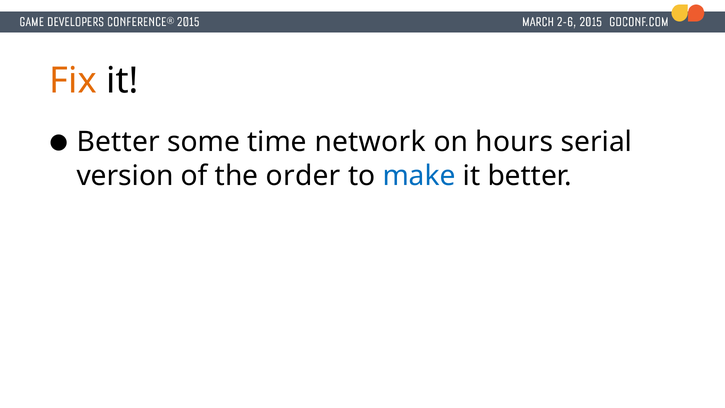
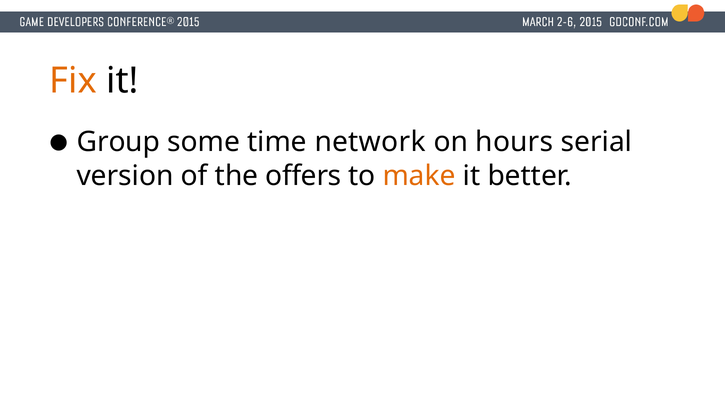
Better: Better -> Group (118, 142)
order: order -> offers (303, 176)
make colour: blue -> orange (419, 176)
